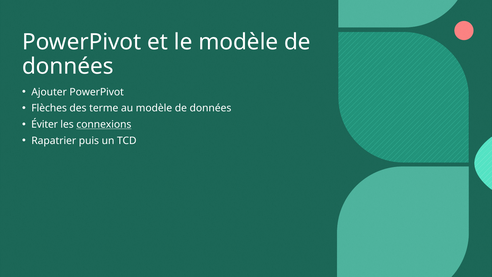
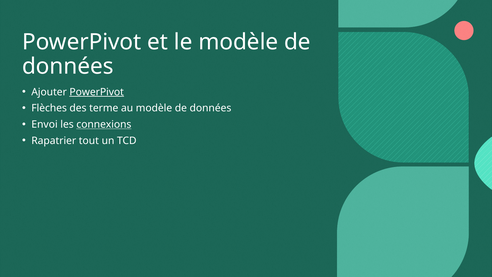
PowerPivot underline: none -> present (97, 92)
Éviter: Éviter -> Envoi (45, 124)
puis: puis -> tout (89, 141)
